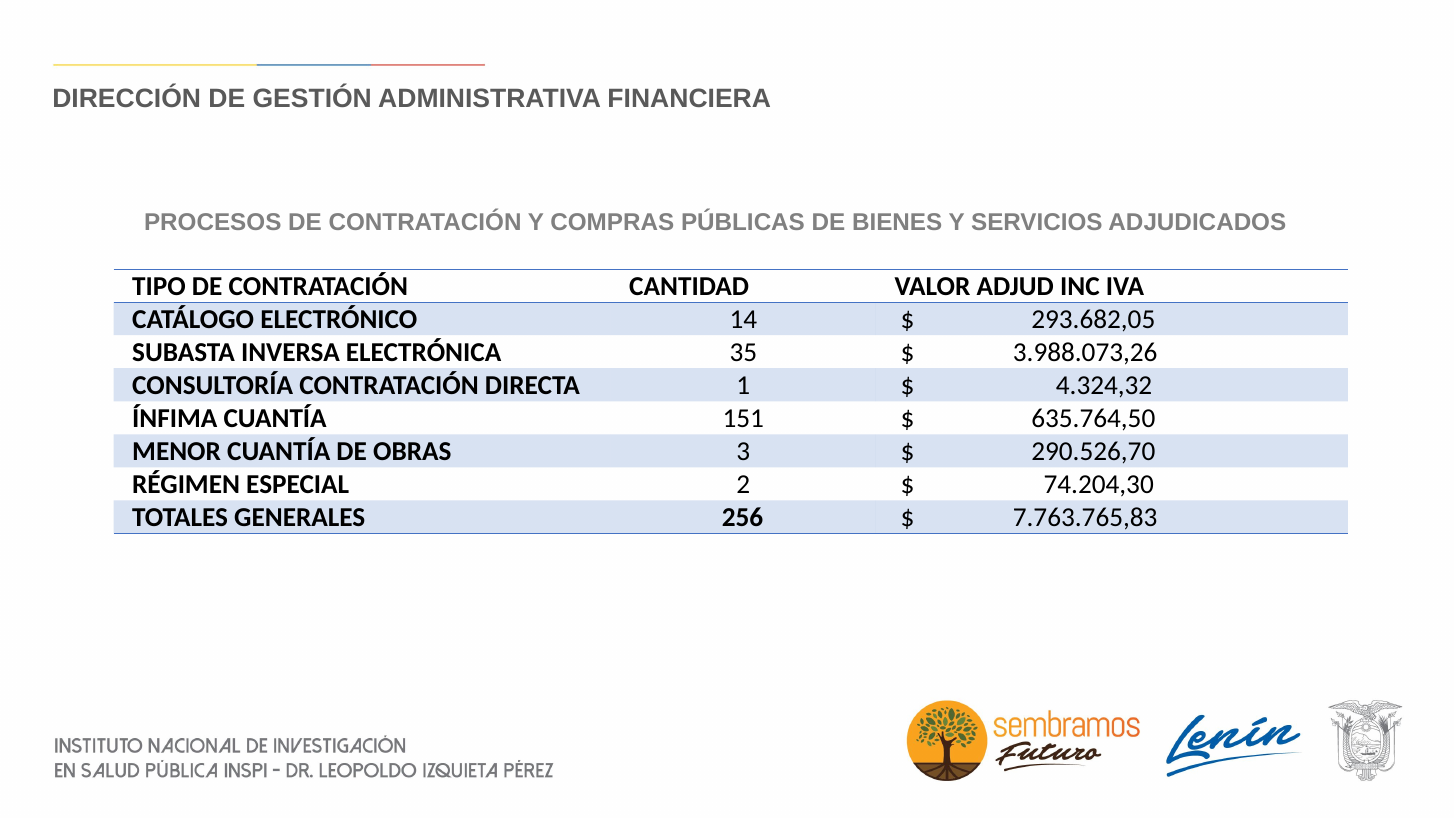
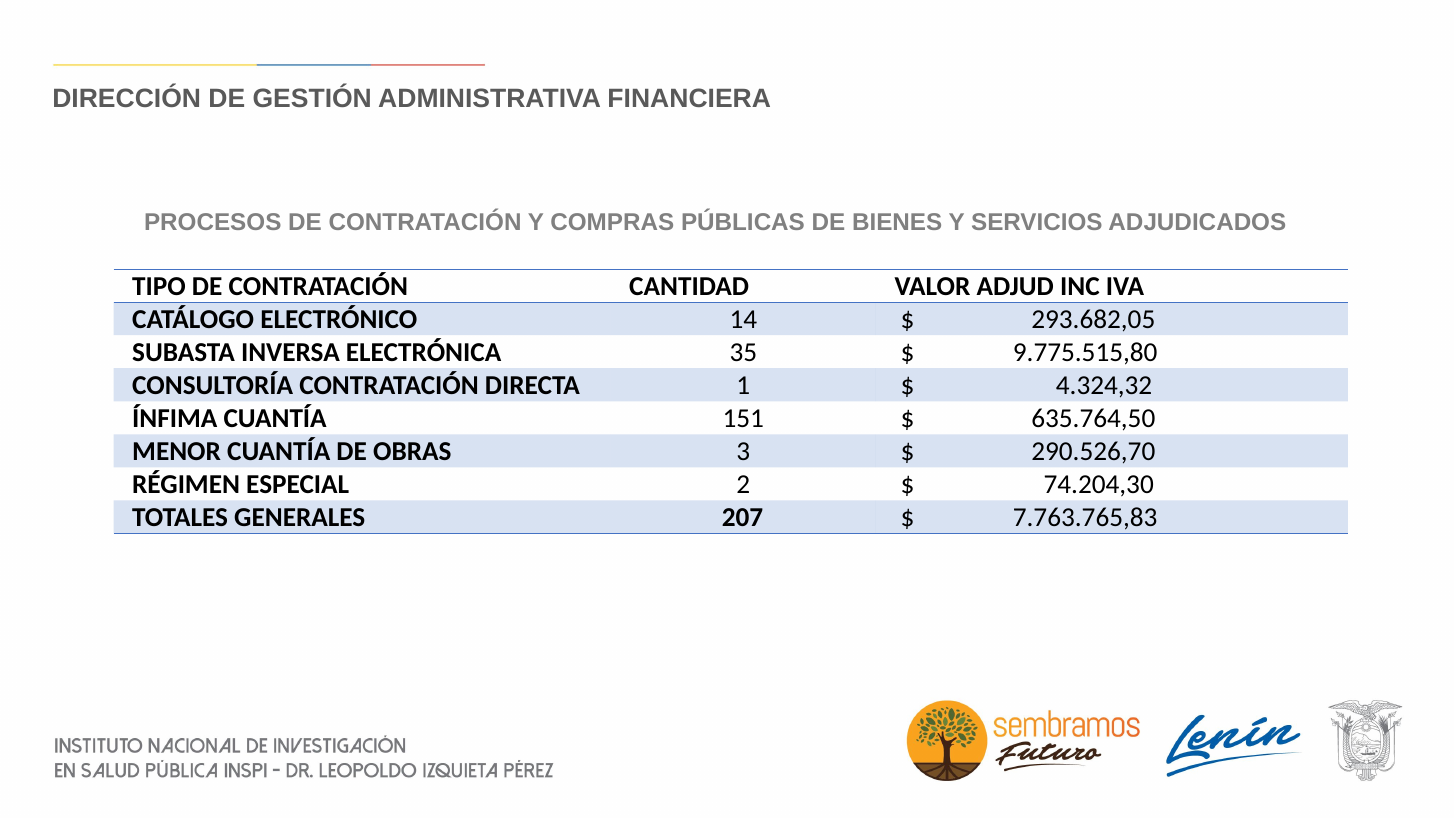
3.988.073,26: 3.988.073,26 -> 9.775.515,80 (1085, 352)
256: 256 -> 207 (743, 517)
